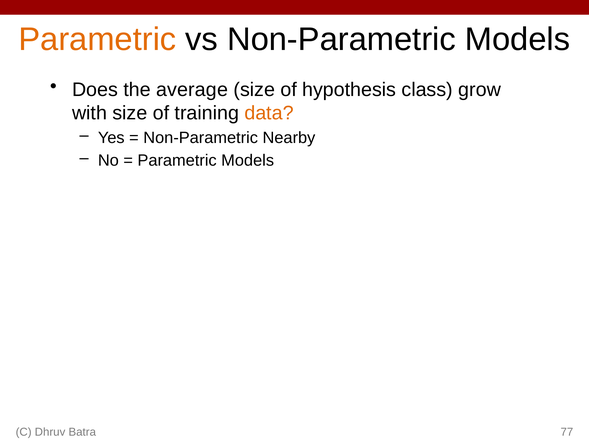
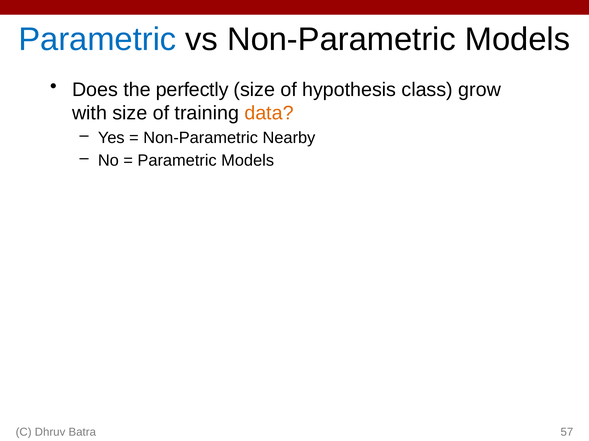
Parametric colour: orange -> blue (97, 40)
average: average -> perfectly (192, 90)
77: 77 -> 57 (567, 433)
